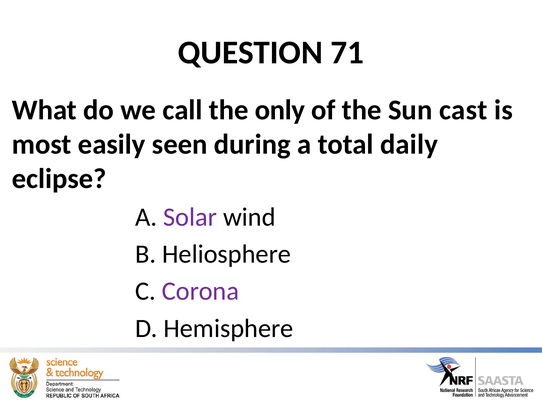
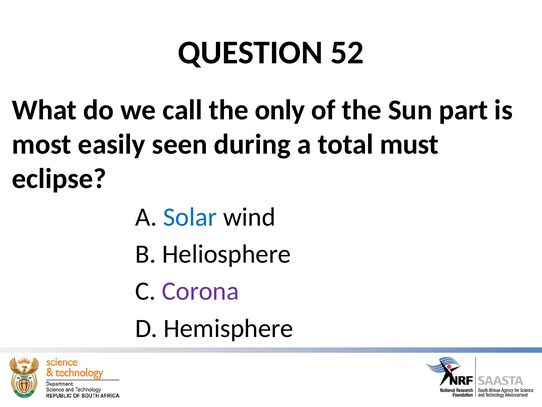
71: 71 -> 52 (347, 52)
cast: cast -> part (463, 110)
daily: daily -> must (409, 144)
Solar colour: purple -> blue (190, 217)
